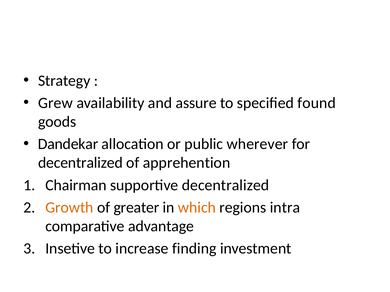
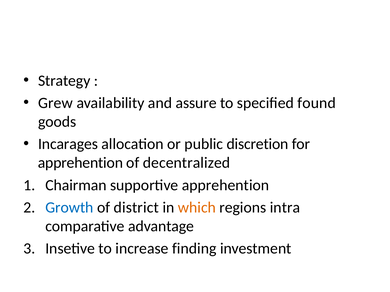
Dandekar: Dandekar -> Incarages (68, 144)
wherever: wherever -> discretion (258, 144)
decentralized: decentralized -> apprehention (80, 163)
apprehention: apprehention -> decentralized (187, 163)
supportive decentralized: decentralized -> apprehention (226, 185)
Growth colour: orange -> blue (69, 208)
greater: greater -> district (136, 208)
